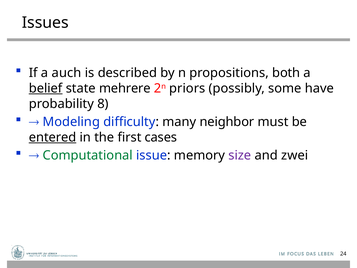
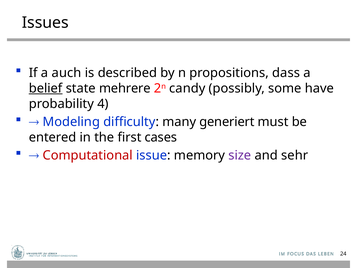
both: both -> dass (286, 73)
priors: priors -> candy (187, 88)
8: 8 -> 4 (103, 104)
neighbor: neighbor -> generiert (227, 122)
entered underline: present -> none (53, 137)
Computational colour: green -> red (88, 155)
zwei: zwei -> sehr (295, 155)
